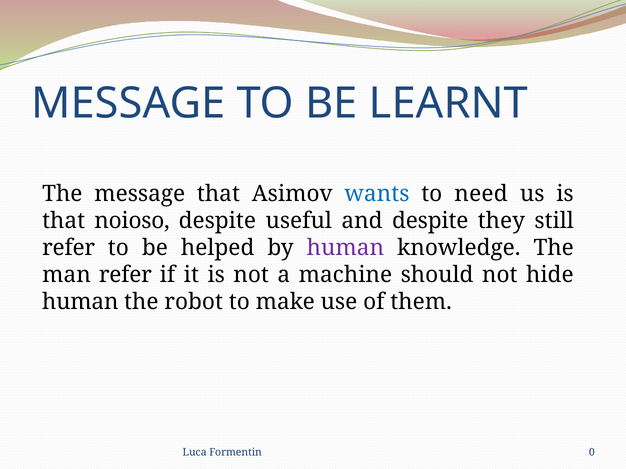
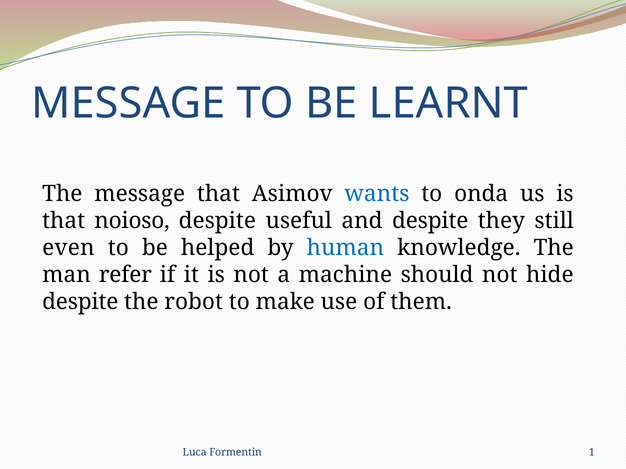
need: need -> onda (481, 194)
refer: refer -> even (68, 248)
human colour: purple -> blue (345, 248)
human: human -> despite (80, 302)
0: 0 -> 1 (592, 453)
